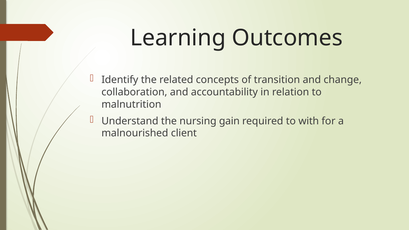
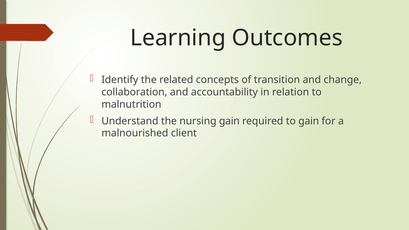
to with: with -> gain (309, 121)
